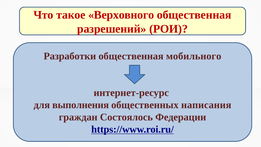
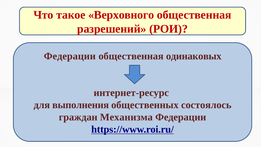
Разработки: Разработки -> Федерации (70, 56)
мобильного: мобильного -> одинаковых (194, 56)
написания: написания -> состоялось (206, 105)
Состоялось: Состоялось -> Механизма (126, 117)
